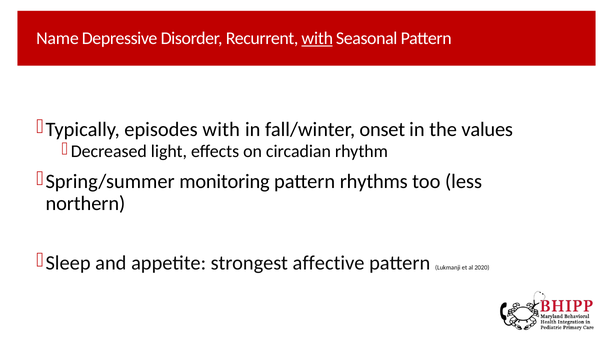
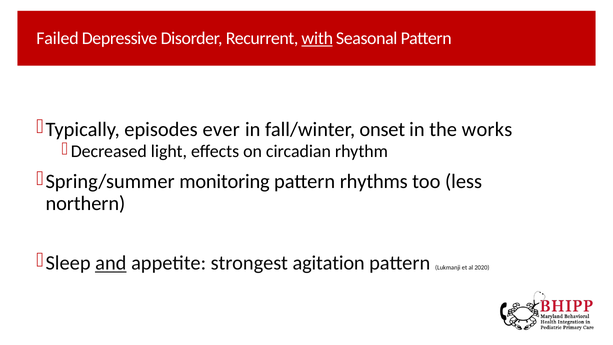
Name: Name -> Failed (57, 38)
episodes with: with -> ever (221, 129)
values: values -> works (487, 129)
and underline: none -> present (111, 263)
affective: affective -> agitation (329, 263)
